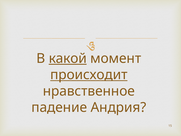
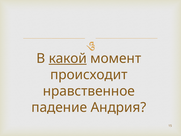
происходит underline: present -> none (89, 75)
